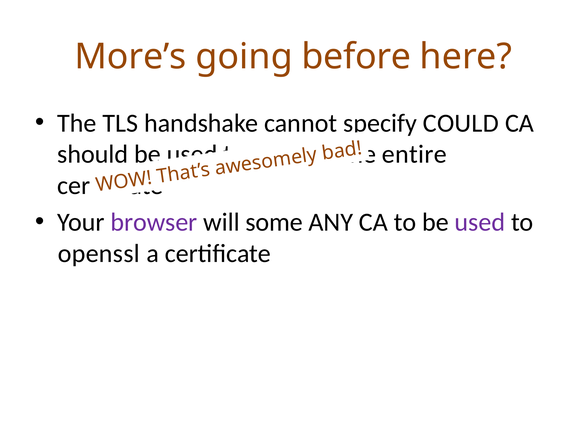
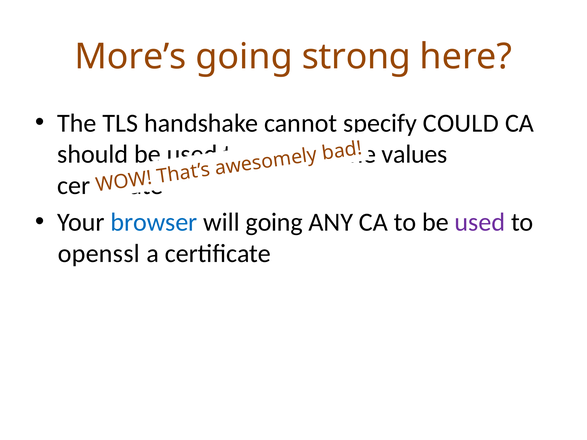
before: before -> strong (356, 57)
entire: entire -> values (415, 154)
browser colour: purple -> blue (154, 222)
will some: some -> going (274, 222)
